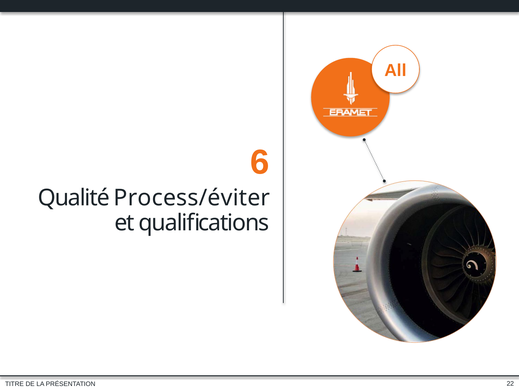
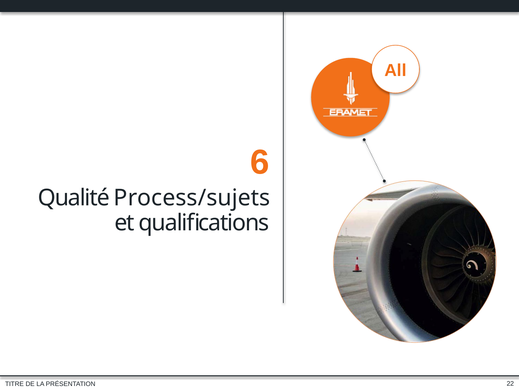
Process/éviter: Process/éviter -> Process/sujets (192, 197)
